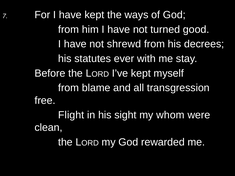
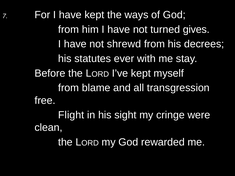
good: good -> gives (196, 29)
whom: whom -> cringe (170, 115)
